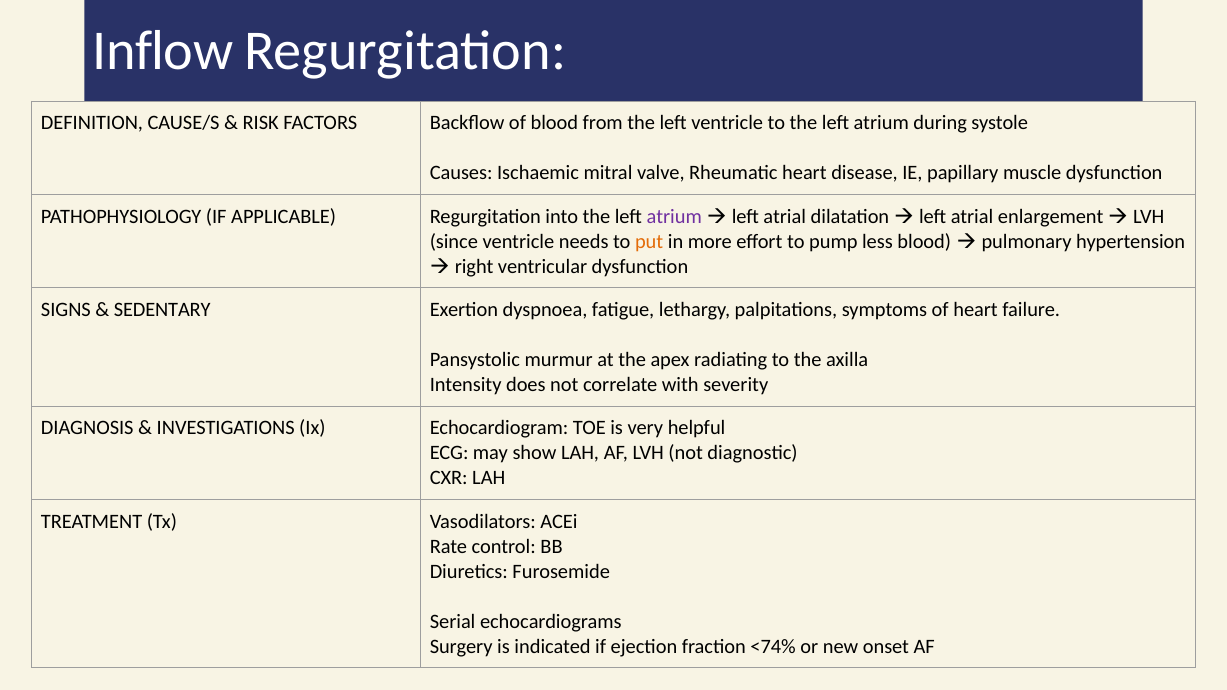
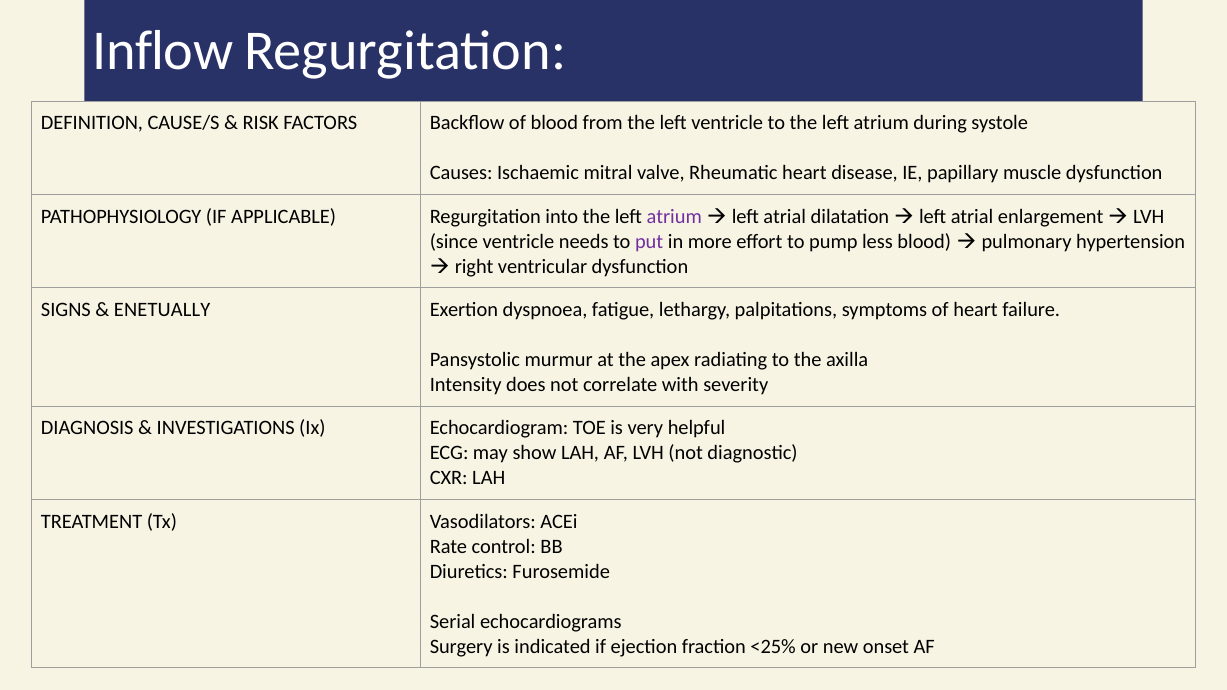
put colour: orange -> purple (649, 242)
SEDENTARY: SEDENTARY -> ENETUALLY (162, 310)
<74%: <74% -> <25% (773, 647)
